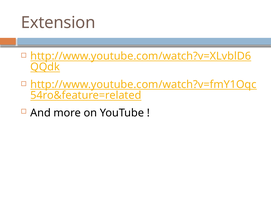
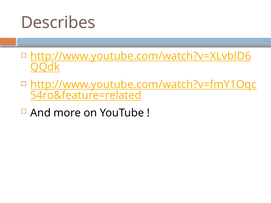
Extension: Extension -> Describes (58, 23)
